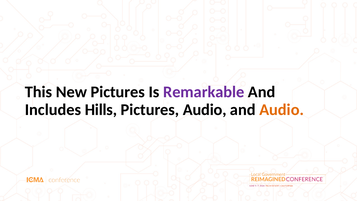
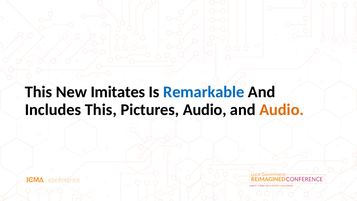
New Pictures: Pictures -> Imitates (118, 92)
Remarkable colour: purple -> blue (204, 92)
Includes Hills: Hills -> This (101, 110)
